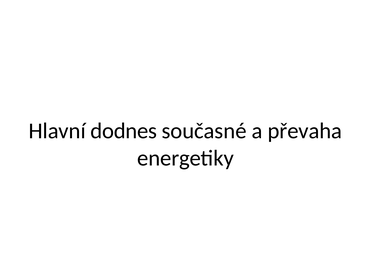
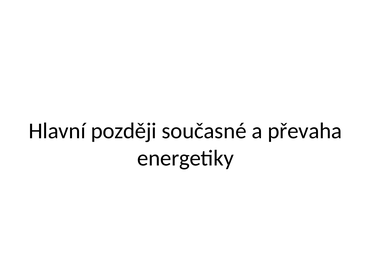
dodnes: dodnes -> později (124, 131)
